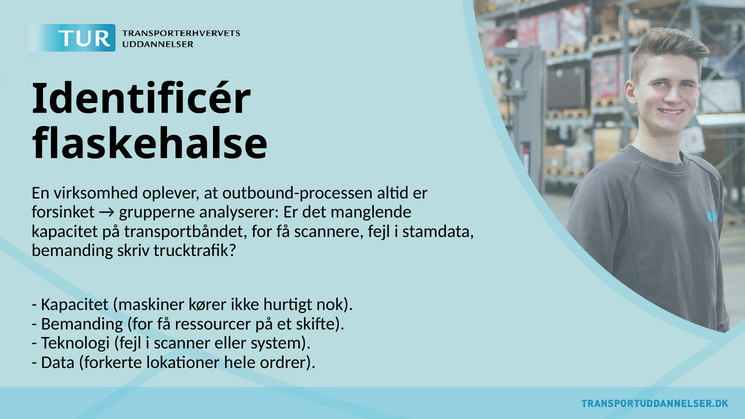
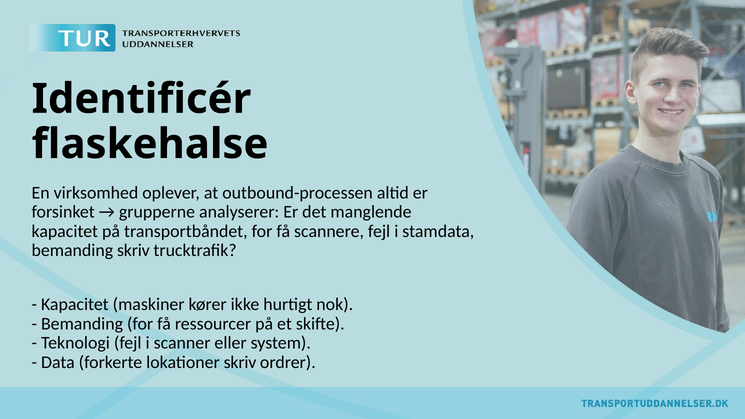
lokationer hele: hele -> skriv (240, 362)
